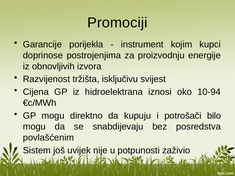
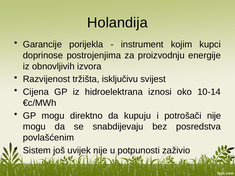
Promociji: Promociji -> Holandija (117, 23)
10-94: 10-94 -> 10-14 (209, 92)
potrošači bilo: bilo -> nije (214, 116)
